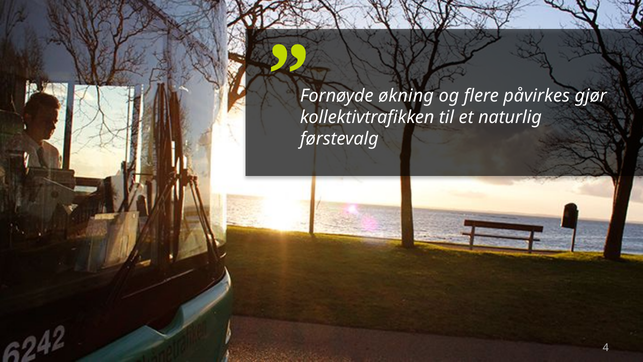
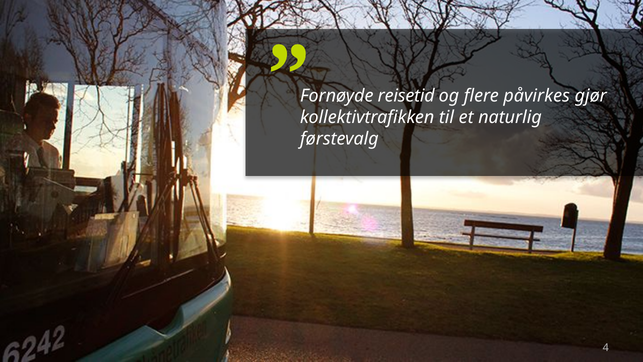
økning: økning -> reisetid (406, 96)
